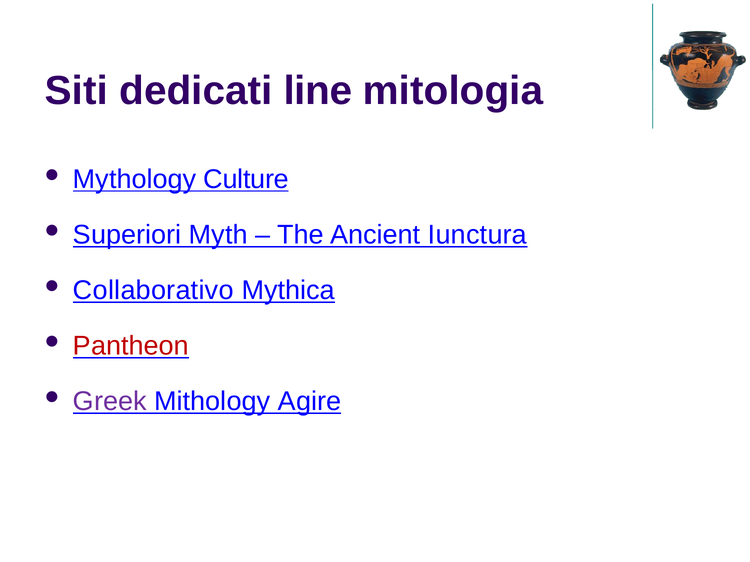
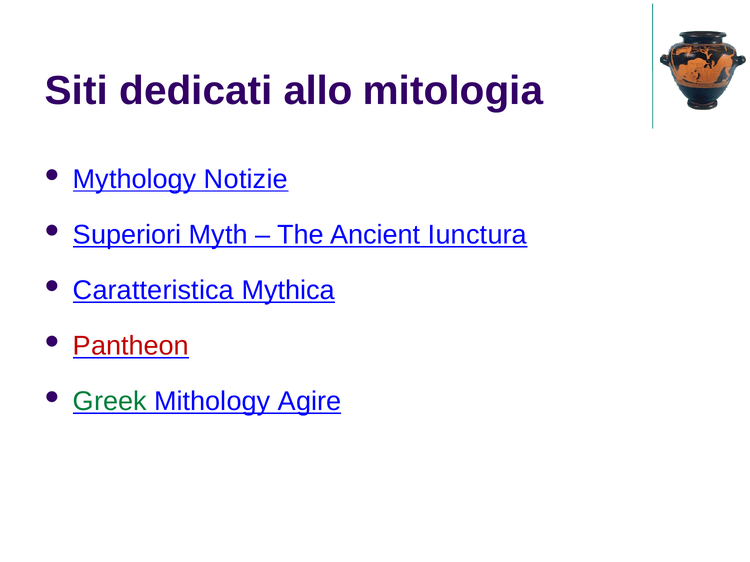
line: line -> allo (318, 91)
Culture: Culture -> Notizie (246, 179)
Collaborativo: Collaborativo -> Caratteristica (153, 291)
Greek colour: purple -> green (110, 402)
